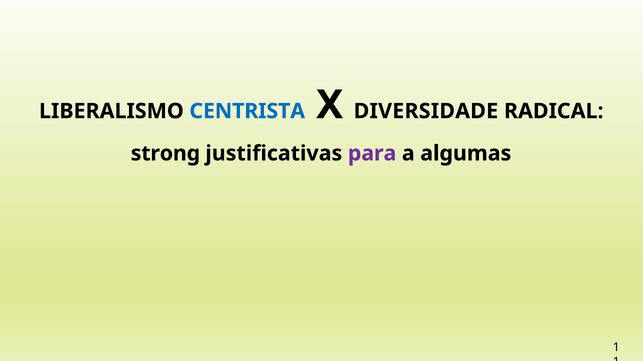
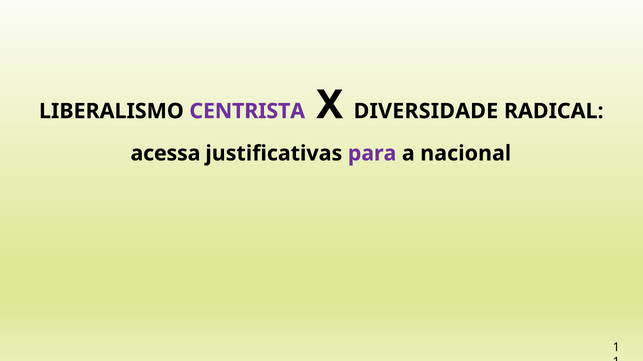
CENTRISTA colour: blue -> purple (247, 111)
strong: strong -> acessa (165, 154)
algumas: algumas -> nacional (466, 154)
